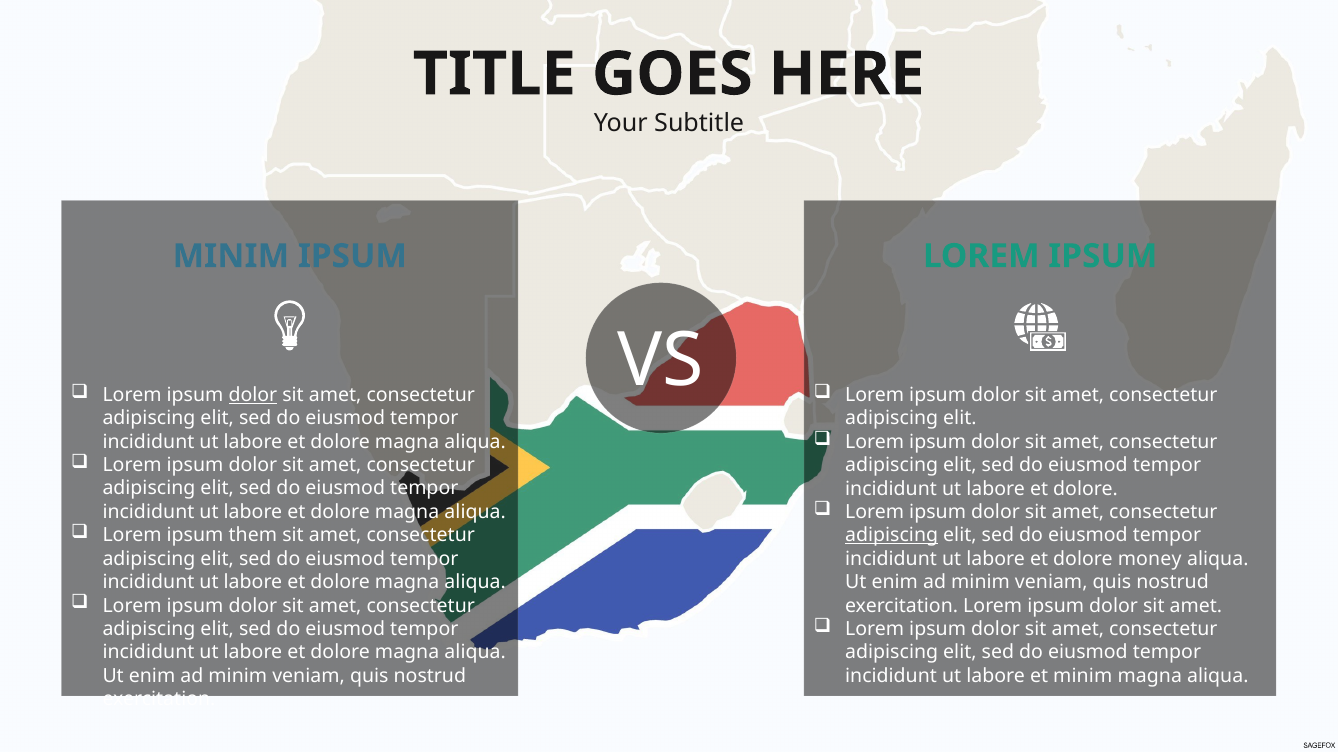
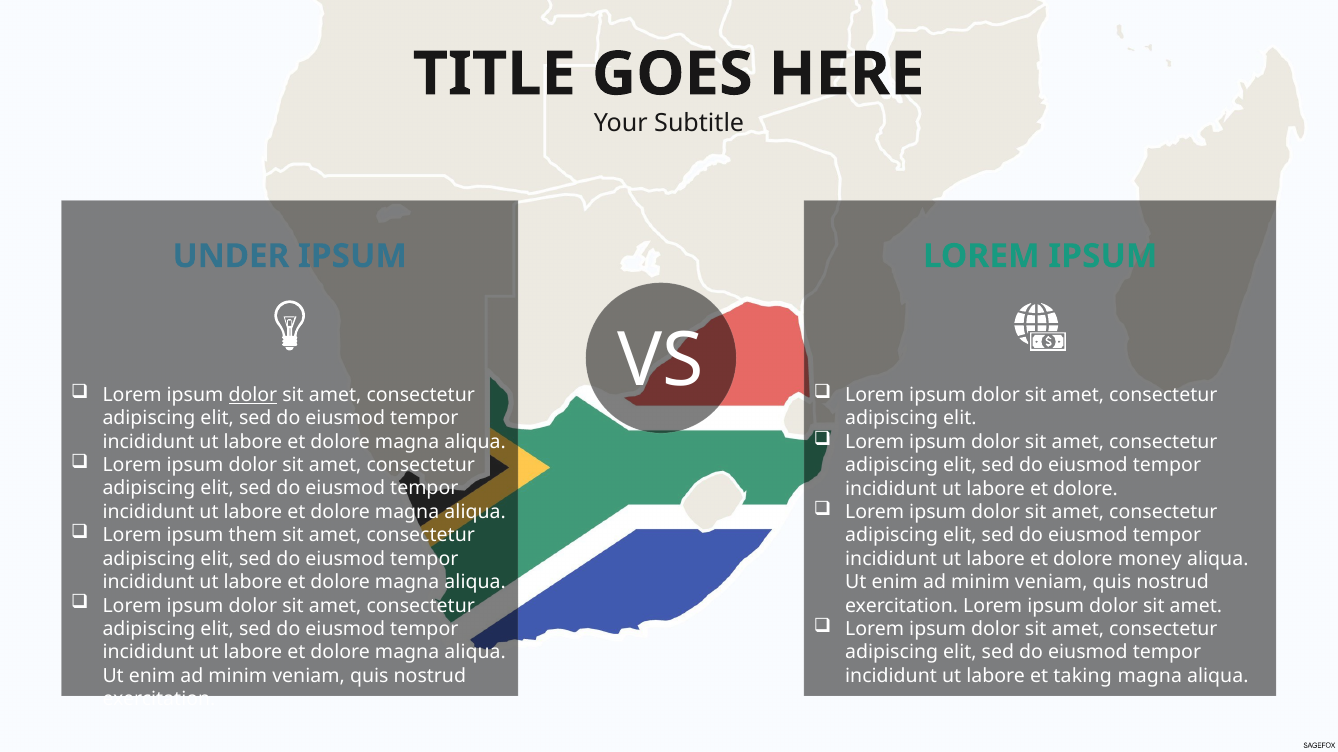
MINIM: MINIM -> UNDER (231, 256)
adipiscing underline: present -> none (892, 536)
et minim: minim -> taking (1083, 676)
